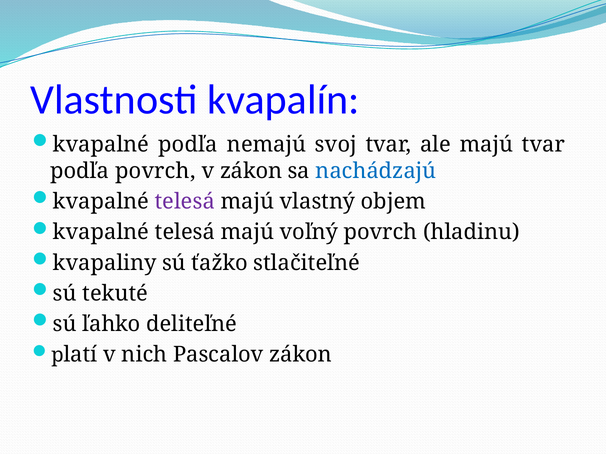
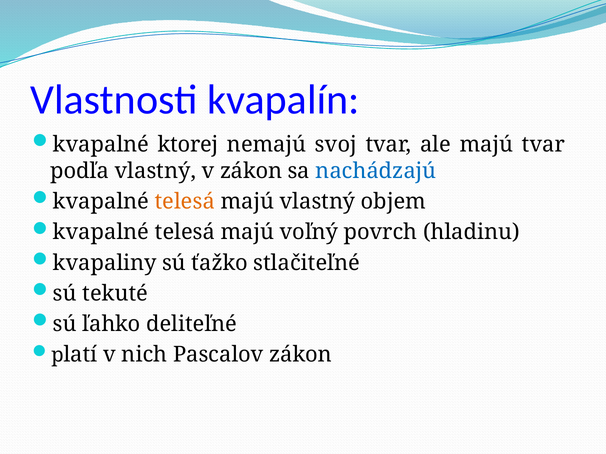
kvapalné podľa: podľa -> ktorej (188, 145)
podľa povrch: povrch -> vlastný (155, 171)
telesá colour: purple -> orange (185, 202)
